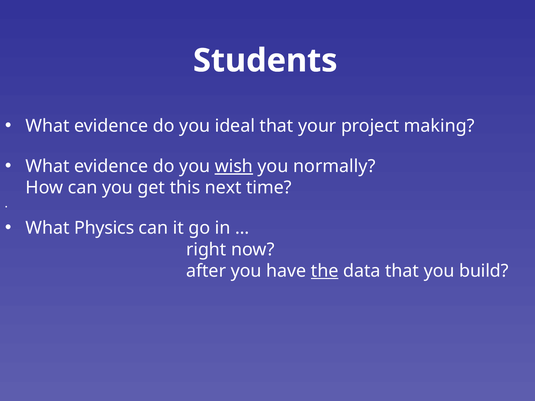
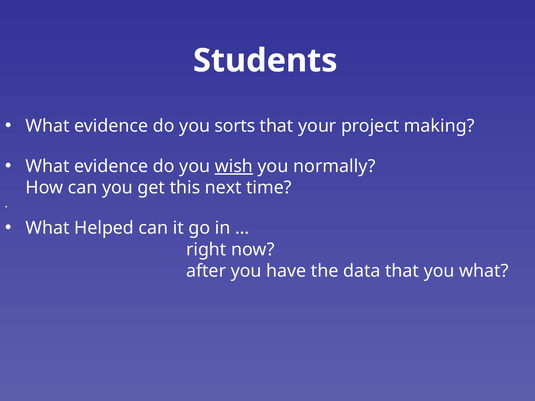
ideal: ideal -> sorts (235, 126)
Physics: Physics -> Helped (104, 228)
the underline: present -> none (325, 271)
you build: build -> what (484, 271)
